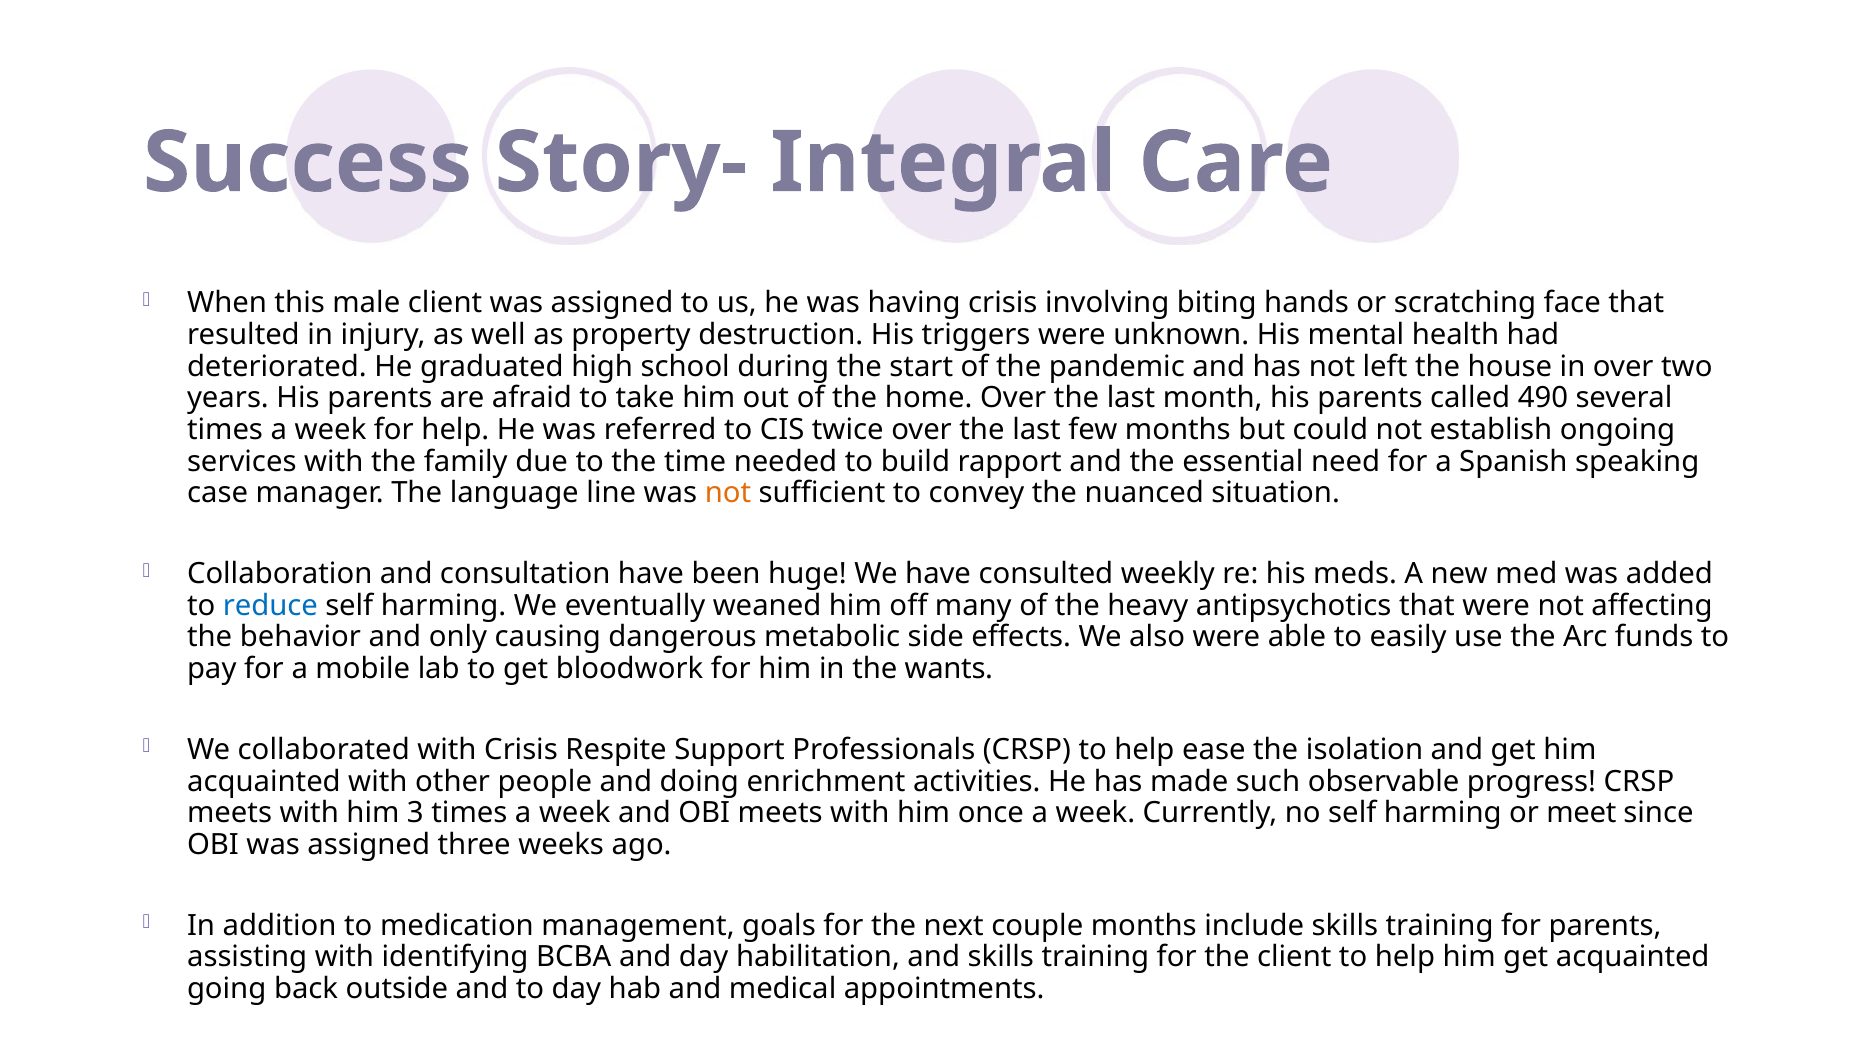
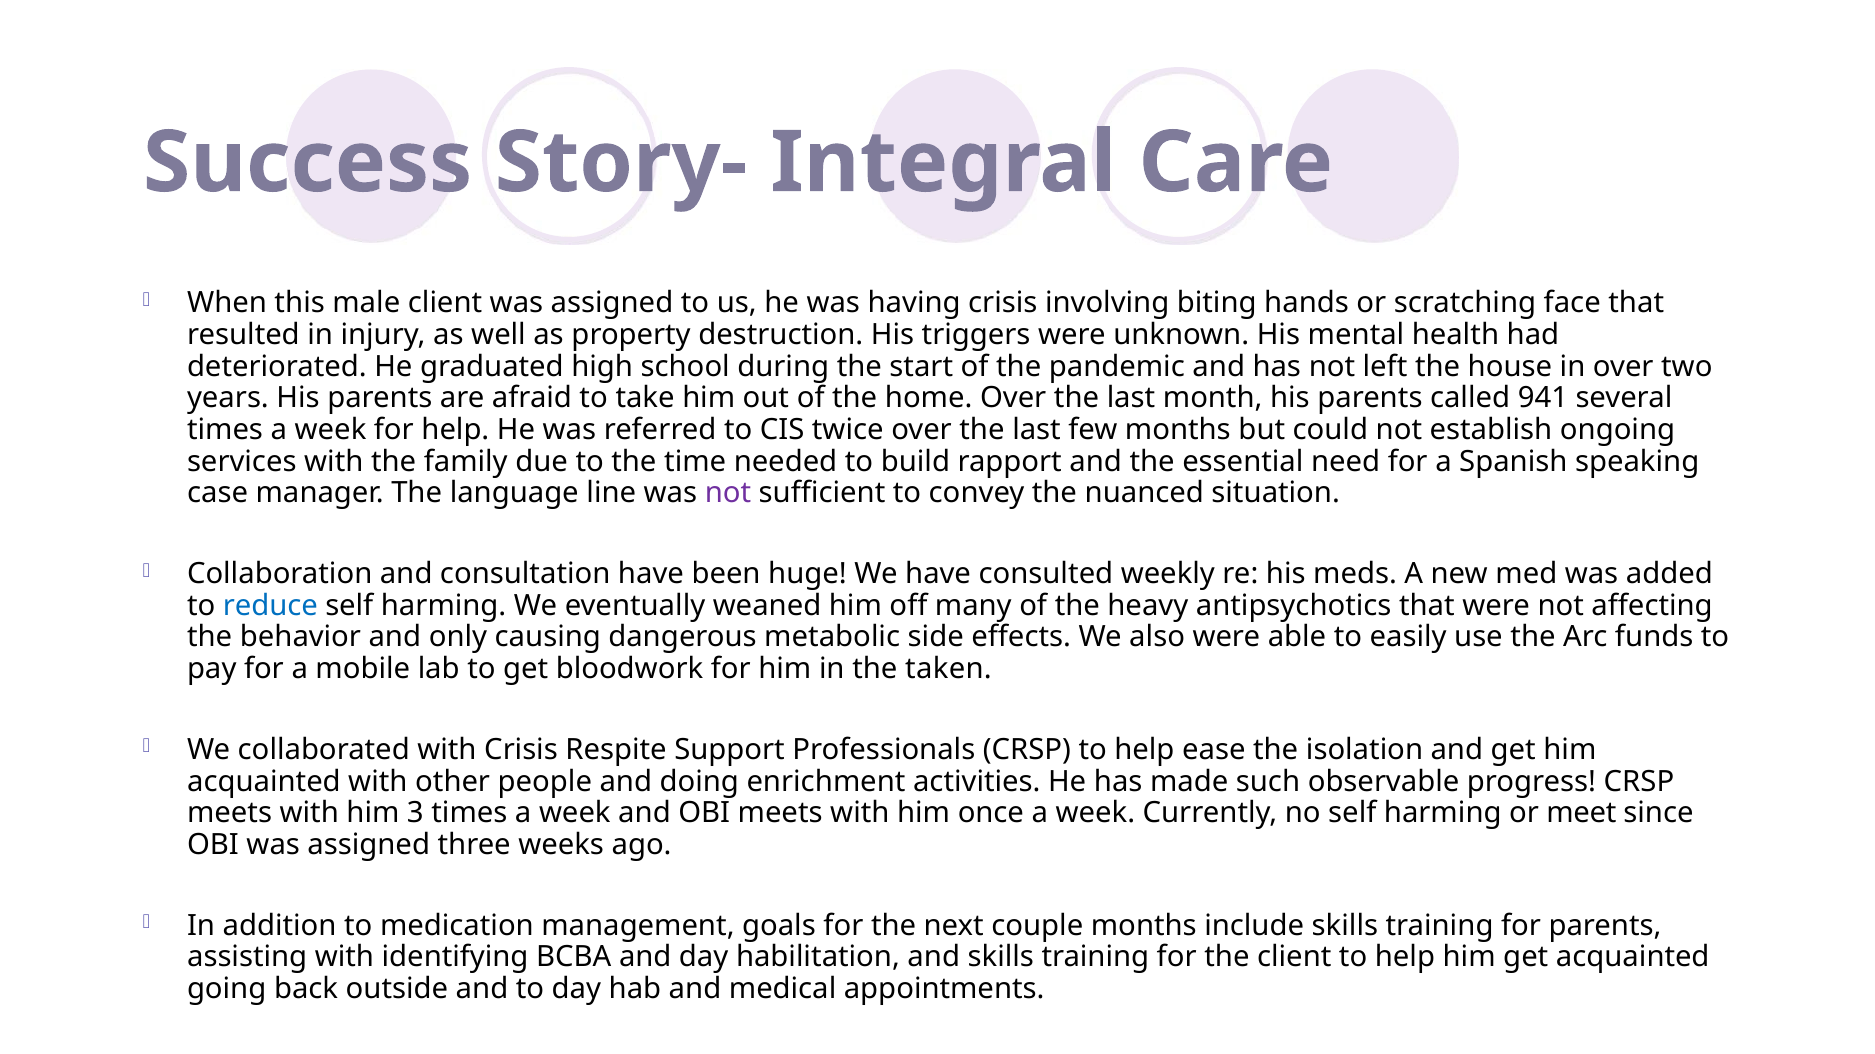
490: 490 -> 941 (1543, 398)
not colour: orange -> purple (728, 493)
wants: wants -> taken (949, 669)
